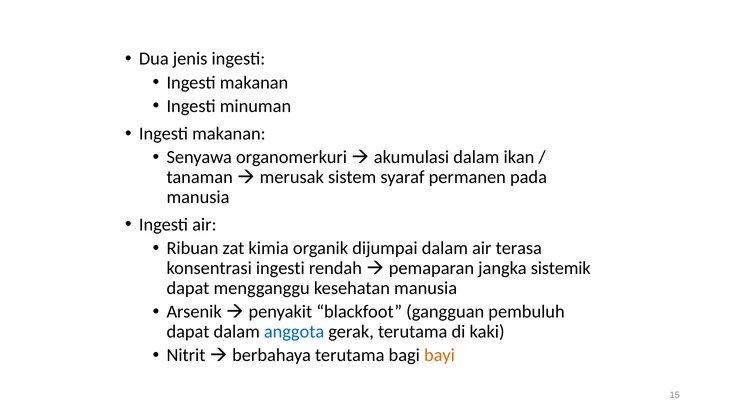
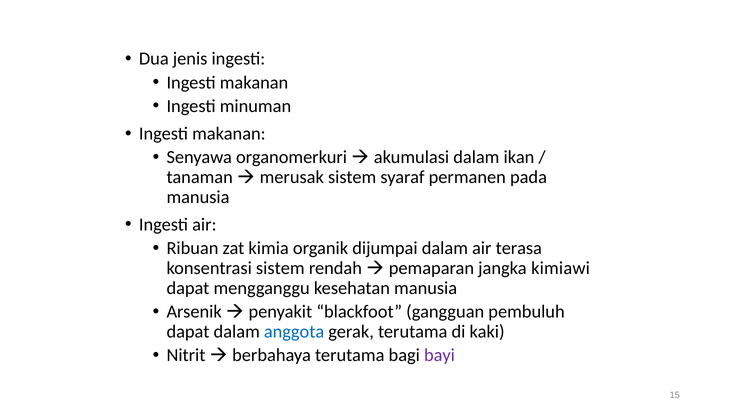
konsentrasi ingesti: ingesti -> sistem (280, 268)
sistemik: sistemik -> kimiawi (561, 268)
bayi colour: orange -> purple (439, 355)
